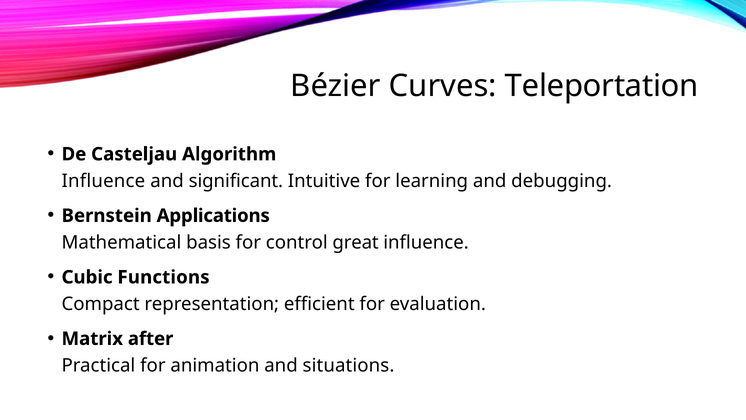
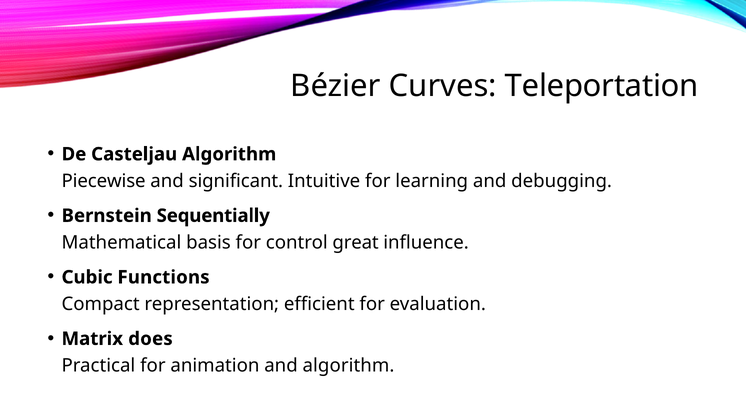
Influence: Influence -> Piecewise (104, 181)
Applications: Applications -> Sequentially (213, 216)
after: after -> does (150, 338)
and situations: situations -> algorithm (349, 365)
